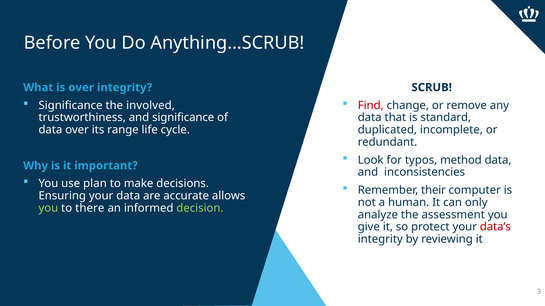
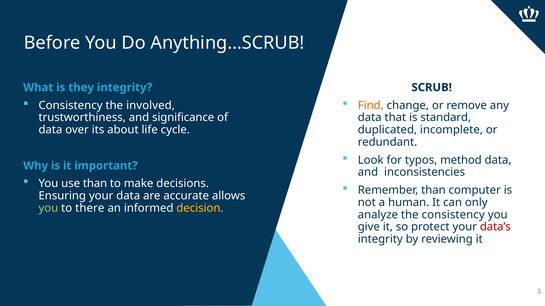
is over: over -> they (81, 88)
Significance: Significance -> Consistency (71, 106)
Find colour: red -> orange (371, 106)
range: range -> about (123, 130)
use plan: plan -> than (95, 184)
Remember their: their -> than (433, 190)
decision colour: light green -> yellow (200, 208)
the assessment: assessment -> consistency (453, 215)
